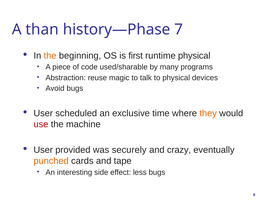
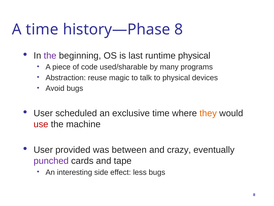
A than: than -> time (42, 29)
history—Phase 7: 7 -> 8 (179, 29)
the colour: orange -> purple (50, 55)
first: first -> last (136, 55)
securely: securely -> between (129, 150)
punched colour: orange -> purple (51, 160)
